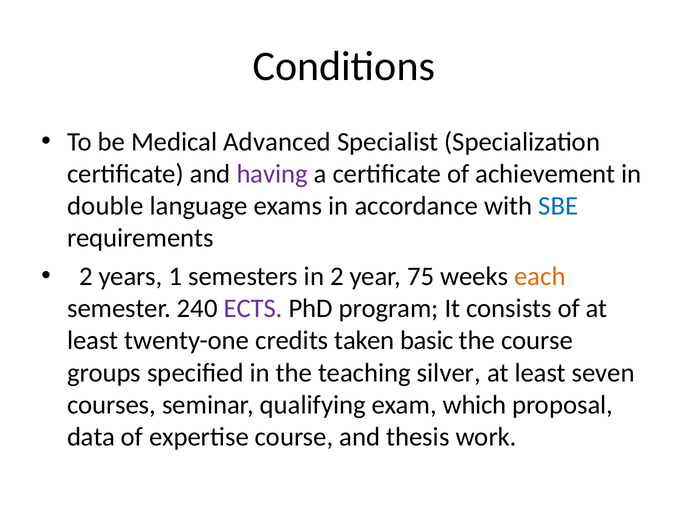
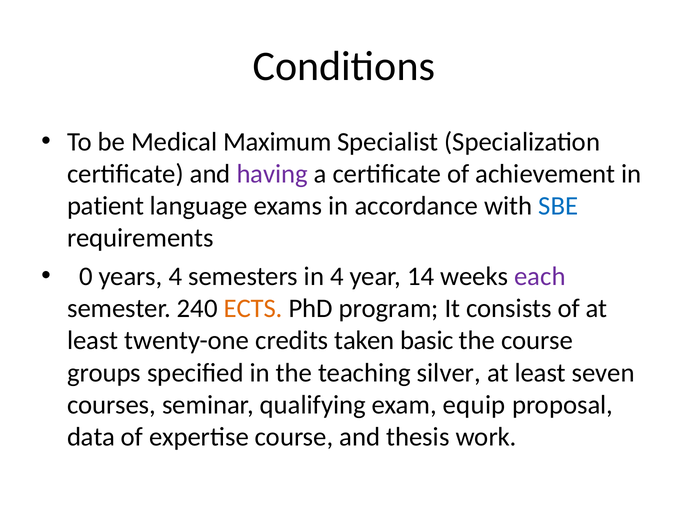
Advanced: Advanced -> Maximum (277, 142)
double: double -> patient (106, 206)
2: 2 -> 0 (86, 276)
years 1: 1 -> 4 (175, 276)
in 2: 2 -> 4 (337, 276)
75: 75 -> 14 (421, 276)
each colour: orange -> purple (540, 276)
ECTS colour: purple -> orange (253, 309)
which: which -> equip (474, 405)
